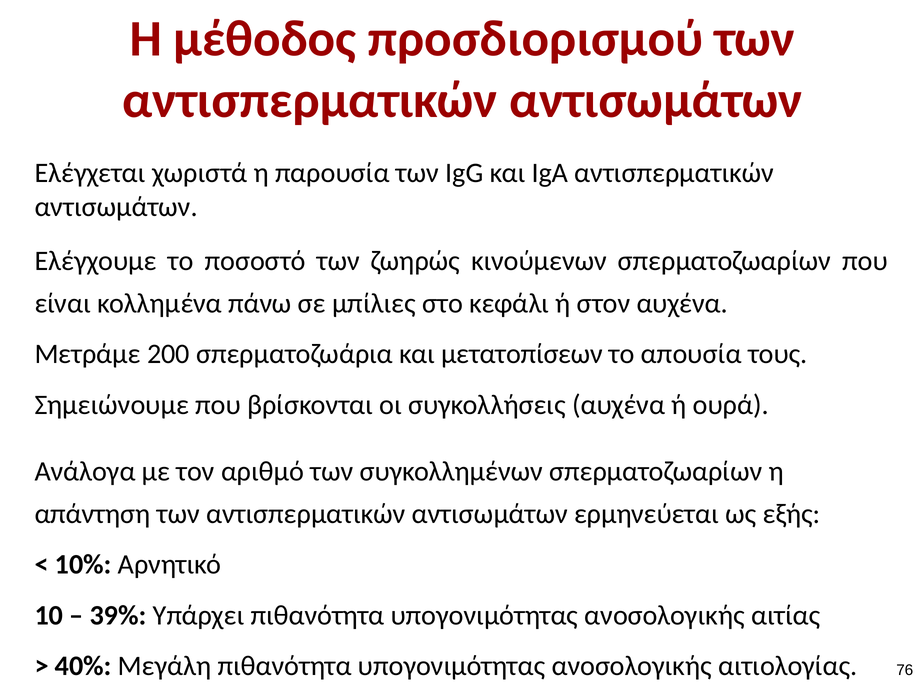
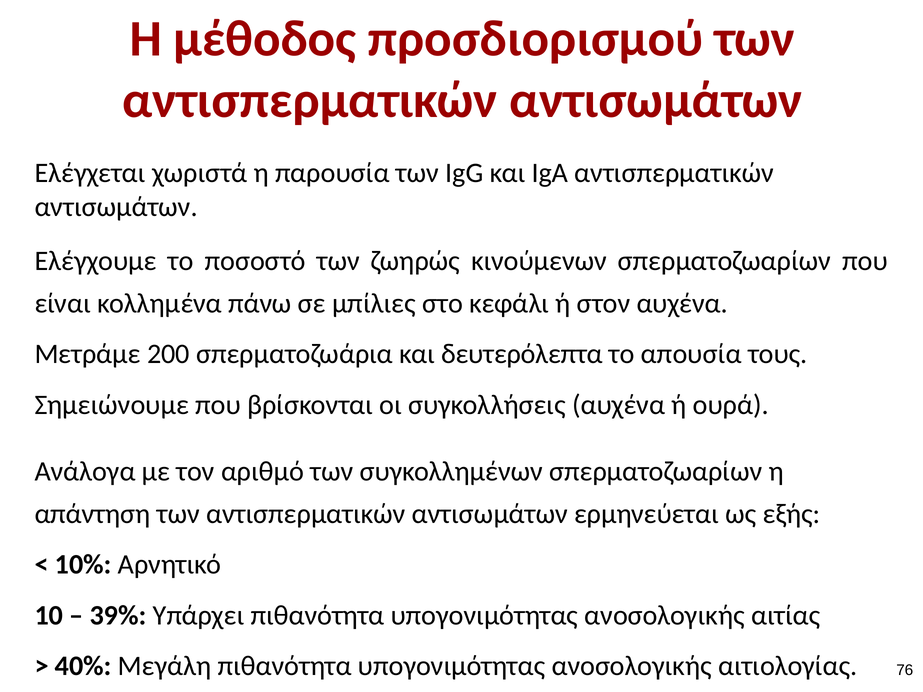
μετατοπίσεων: μετατοπίσεων -> δευτερόλεπτα (522, 354)
